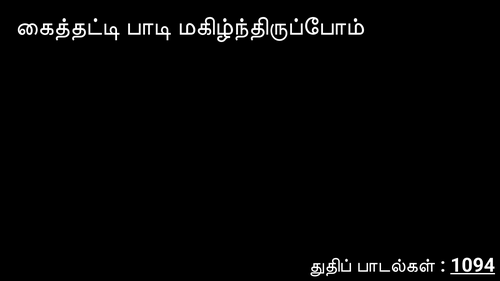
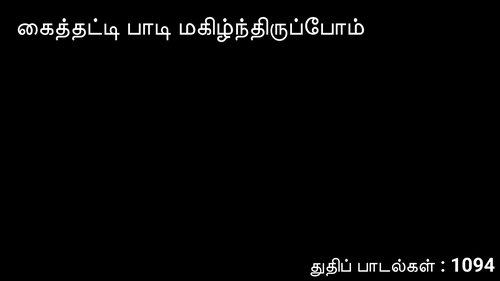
1094 underline: present -> none (473, 266)
